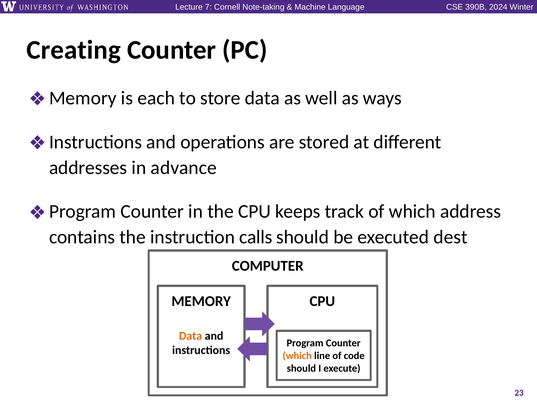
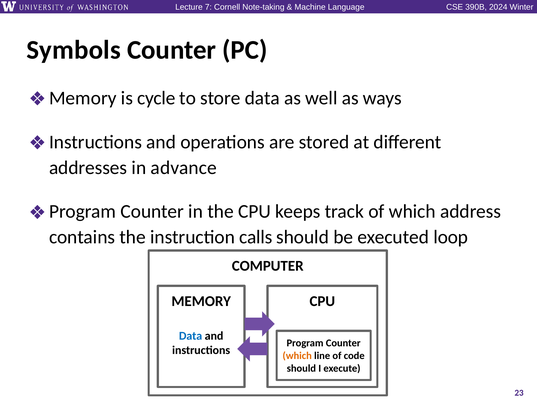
Creating: Creating -> Symbols (74, 50)
each: each -> cycle (156, 98)
dest: dest -> loop (451, 237)
Data colour: orange -> blue (191, 336)
